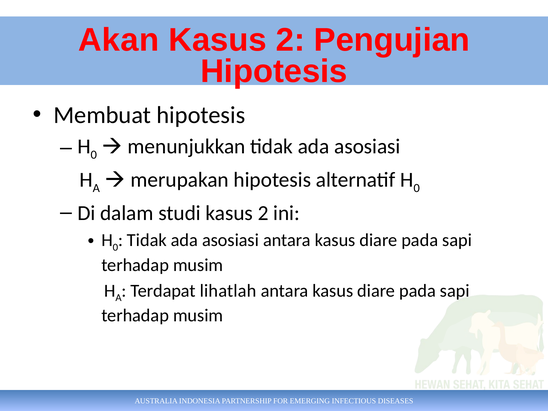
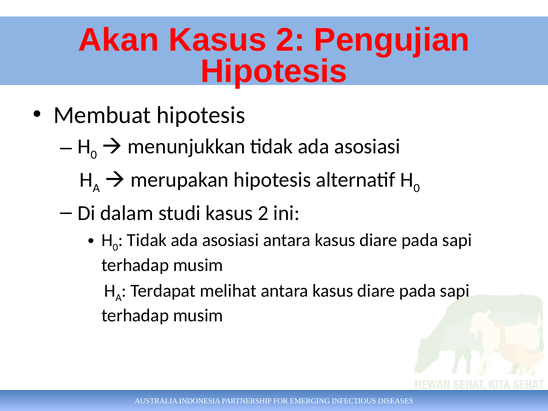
lihatlah: lihatlah -> melihat (228, 291)
